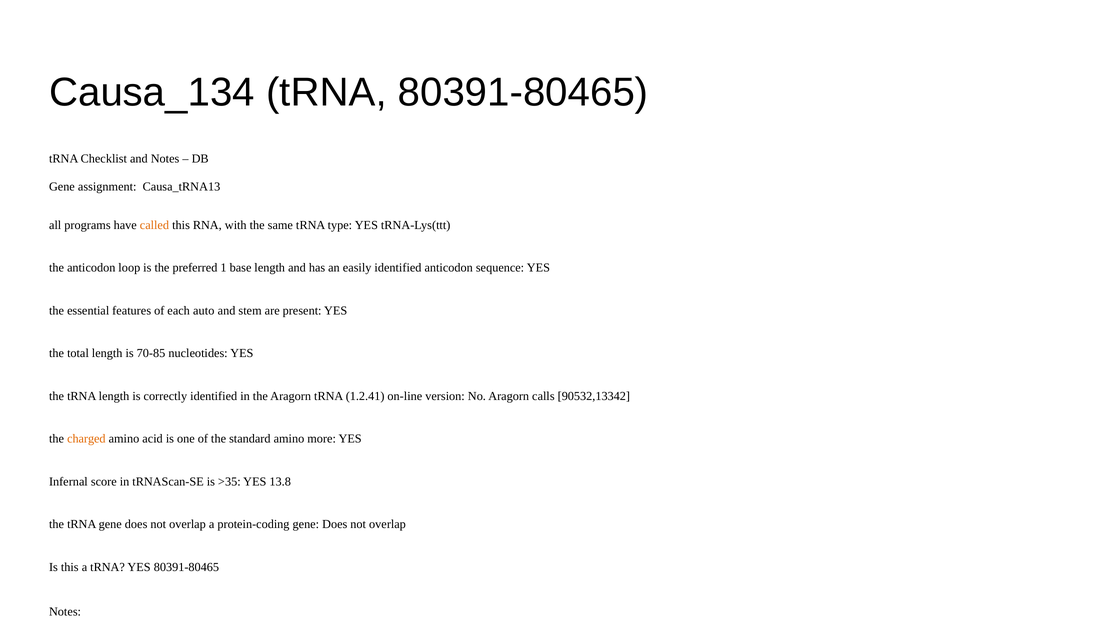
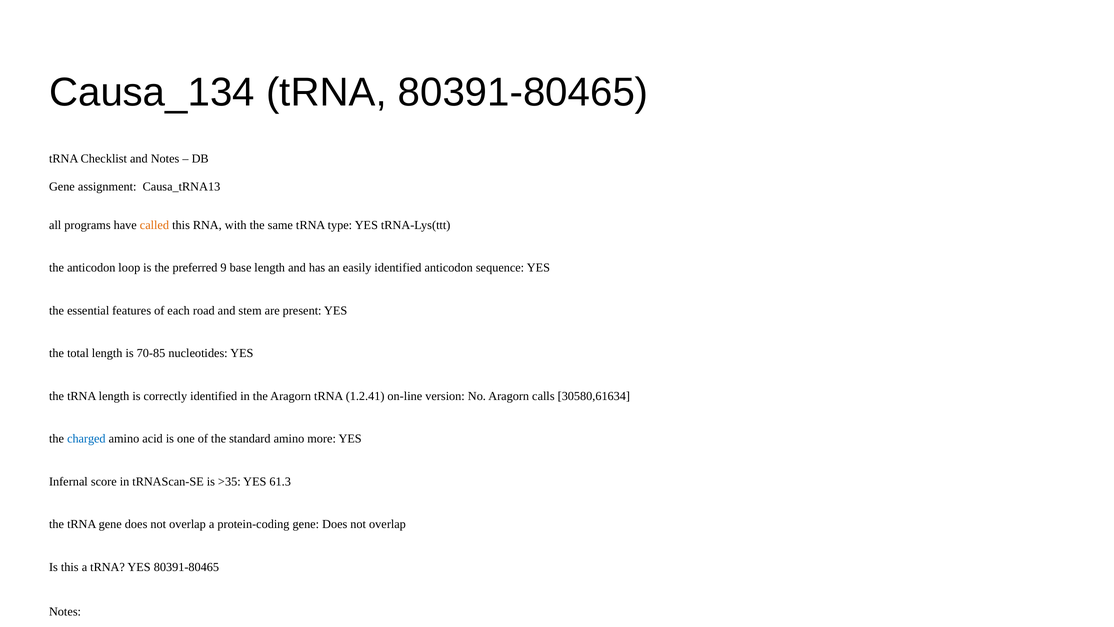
1: 1 -> 9 (223, 268)
auto: auto -> road (204, 310)
90532,13342: 90532,13342 -> 30580,61634 (594, 396)
charged colour: orange -> blue (86, 439)
13.8: 13.8 -> 61.3 (280, 481)
